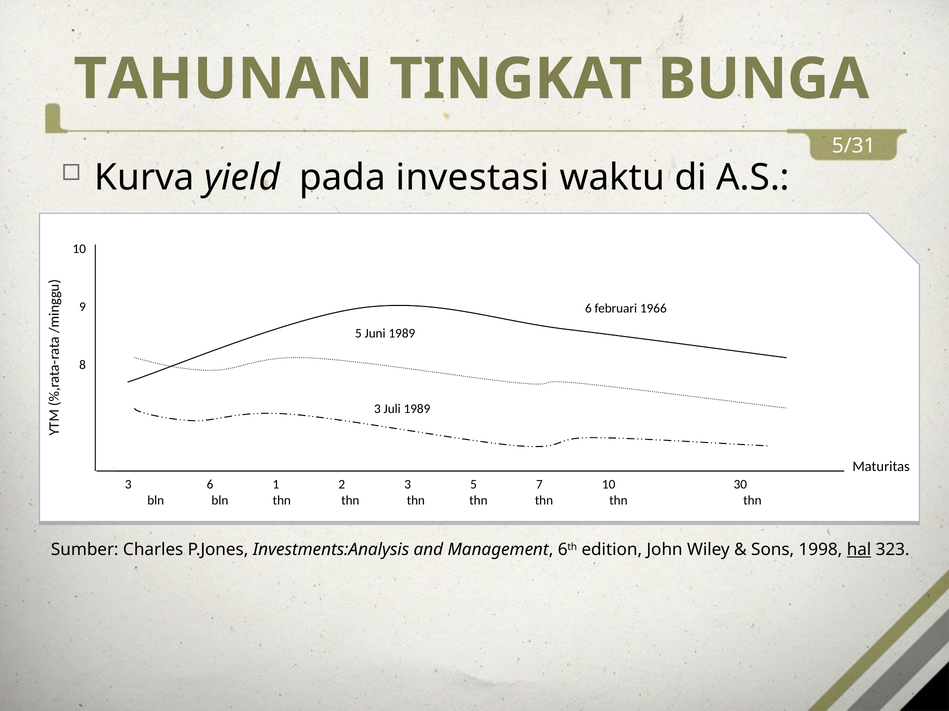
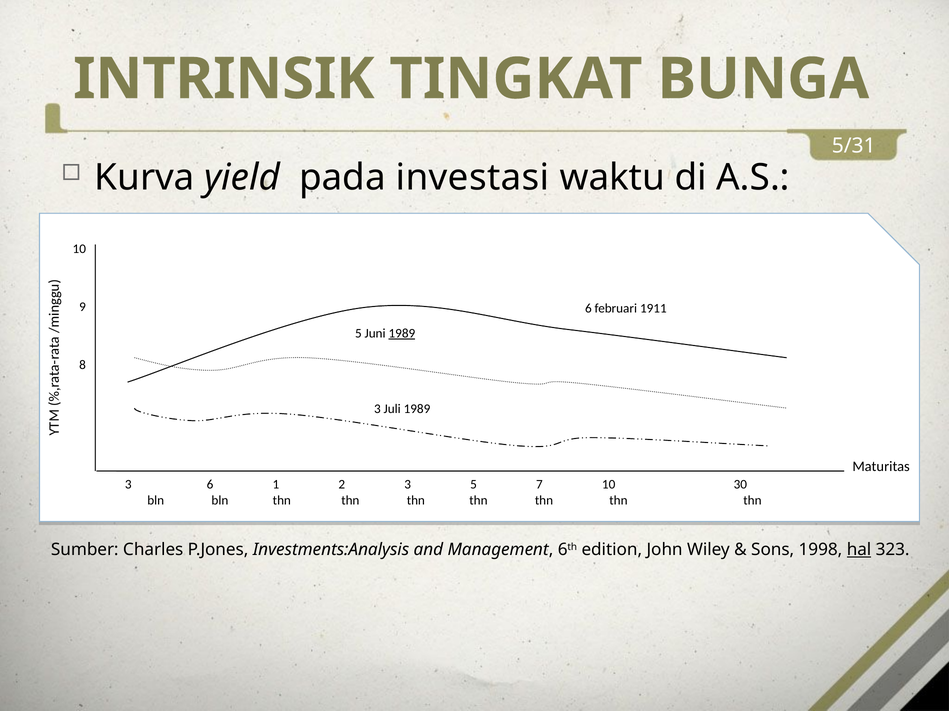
TAHUNAN: TAHUNAN -> INTRINSIK (224, 79)
1966: 1966 -> 1911 (653, 309)
1989 underline: none -> present (402, 334)
